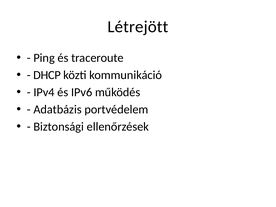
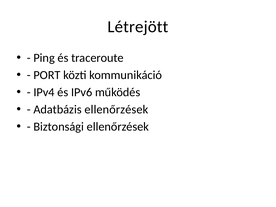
DHCP: DHCP -> PORT (47, 75)
Adatbázis portvédelem: portvédelem -> ellenőrzések (116, 109)
